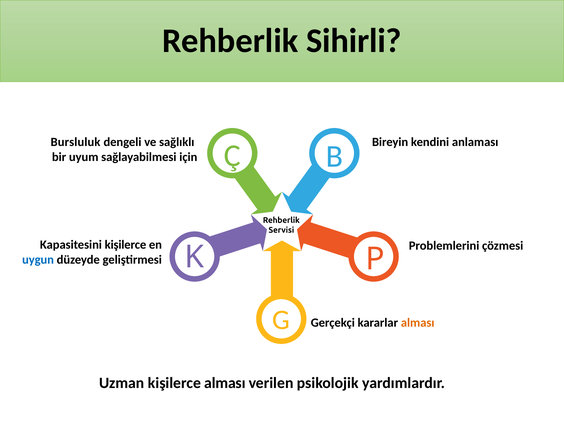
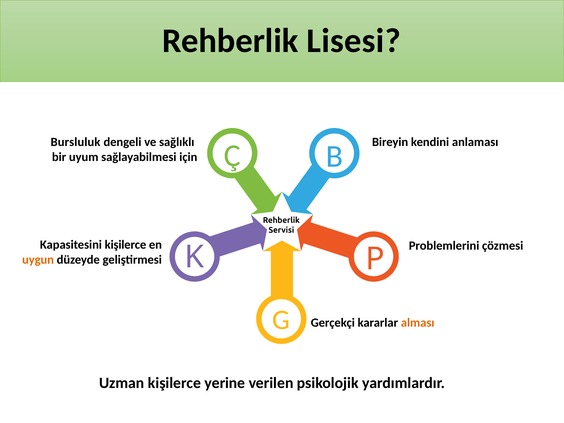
Sihirli: Sihirli -> Lisesi (354, 41)
uygun colour: blue -> orange (38, 260)
kişilerce alması: alması -> yerine (225, 383)
